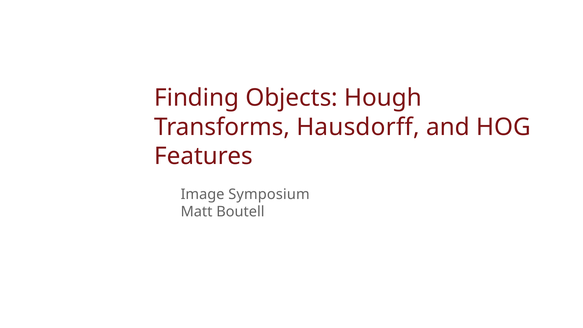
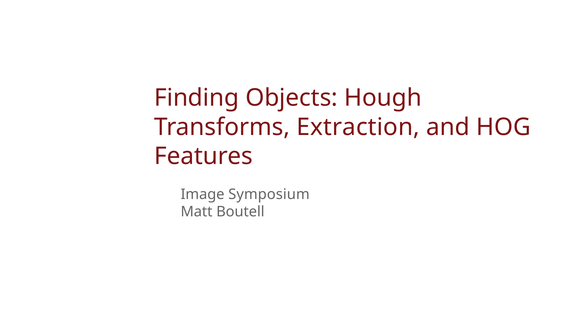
Hausdorff: Hausdorff -> Extraction (358, 127)
